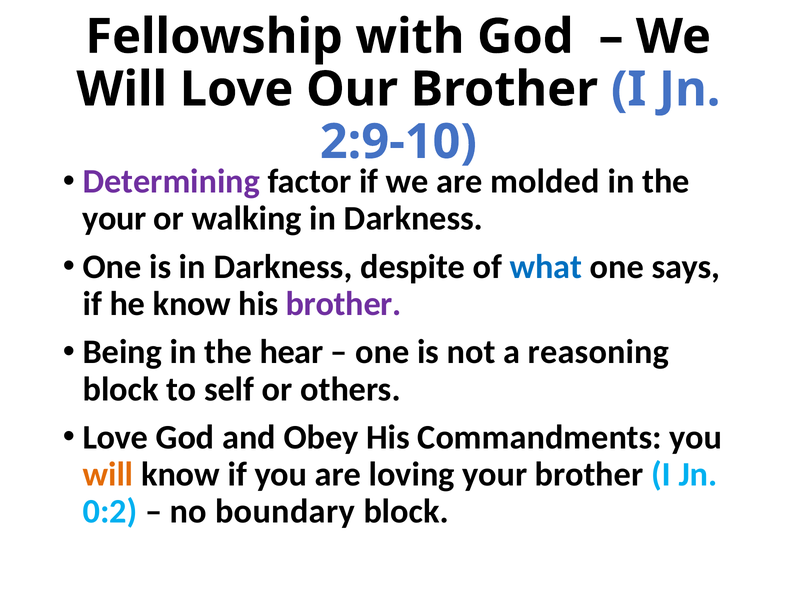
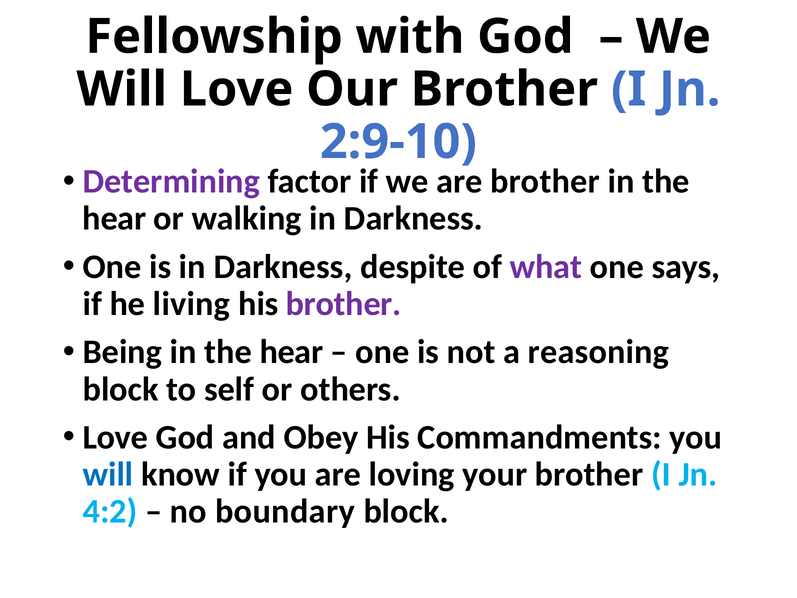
molded: molded -> brother (545, 181)
your: your -> hear (114, 219)
what colour: blue -> purple (546, 267)
he know: know -> living (192, 304)
will colour: orange -> blue (108, 474)
0:2: 0:2 -> 4:2 (110, 511)
